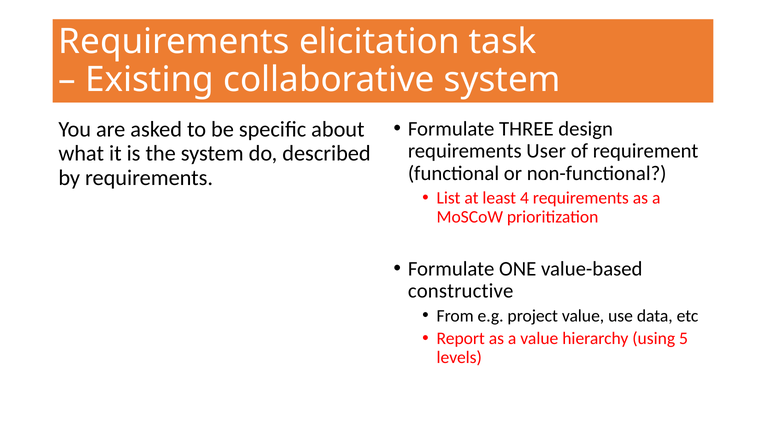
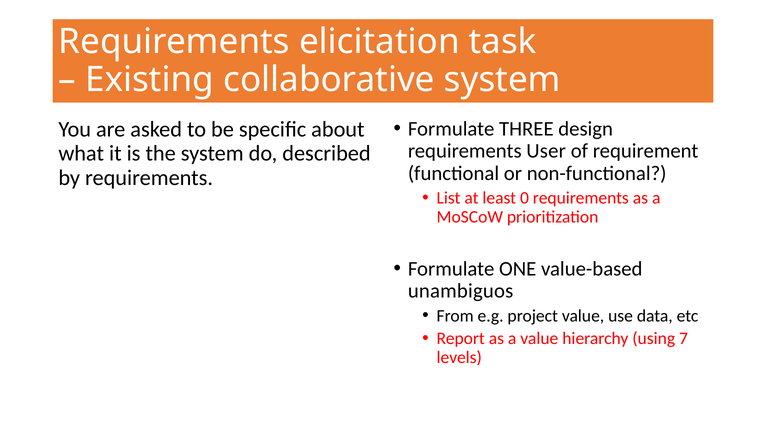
4: 4 -> 0 (524, 198)
constructive: constructive -> unambiguos (461, 291)
5: 5 -> 7 (684, 339)
